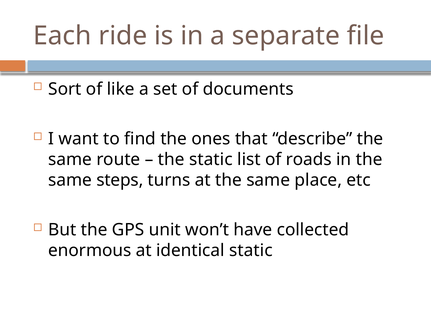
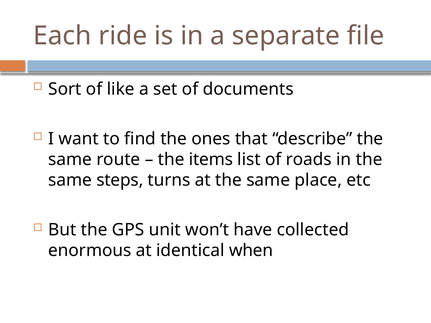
the static: static -> items (211, 160)
identical static: static -> when (251, 251)
